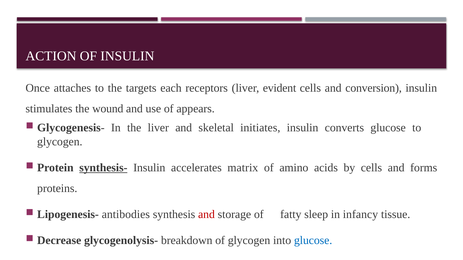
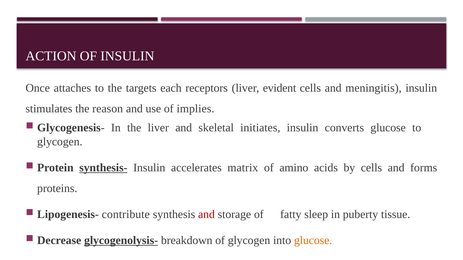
conversion: conversion -> meningitis (373, 88)
wound: wound -> reason (108, 109)
appears: appears -> implies (196, 109)
antibodies: antibodies -> contribute (126, 215)
infancy: infancy -> puberty (361, 215)
glycogenolysis- underline: none -> present (121, 241)
glucose colour: blue -> orange (313, 241)
